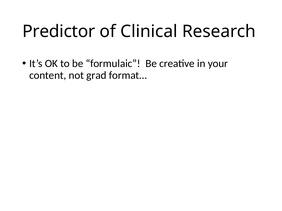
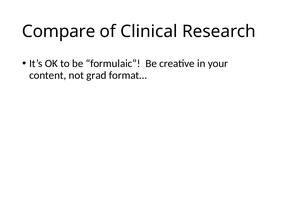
Predictor: Predictor -> Compare (59, 32)
